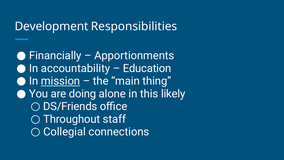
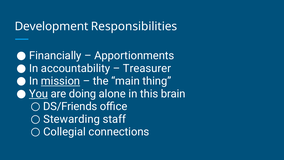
Education: Education -> Treasurer (147, 68)
You underline: none -> present (39, 94)
likely: likely -> brain (173, 94)
Throughout: Throughout -> Stewarding (72, 119)
